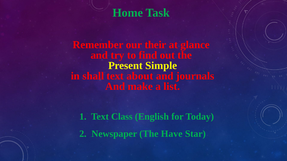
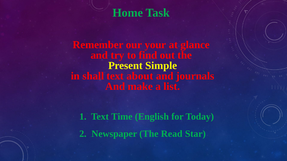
their: their -> your (155, 45)
Class: Class -> Time (122, 117)
Have: Have -> Read (172, 134)
